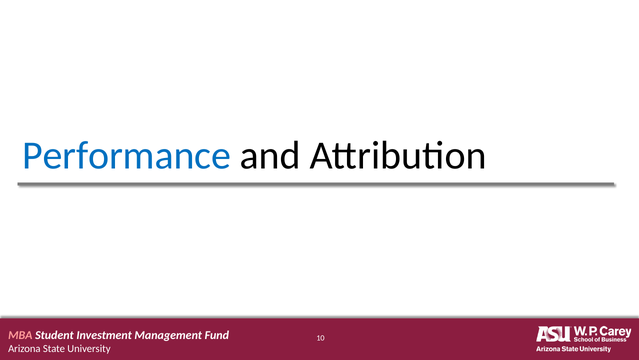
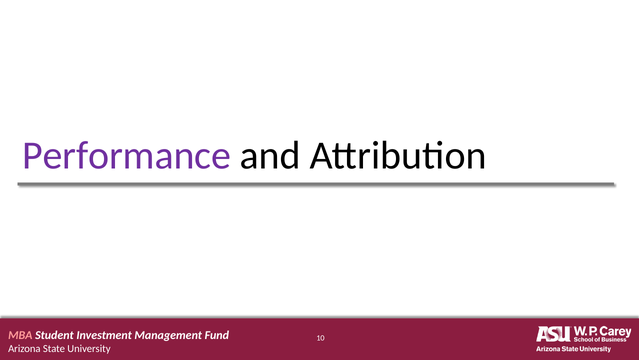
Performance colour: blue -> purple (127, 155)
